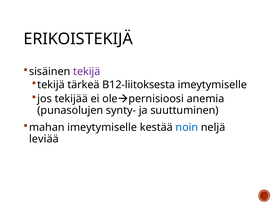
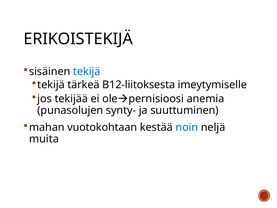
tekijä colour: purple -> blue (87, 71)
mahan imeytymiselle: imeytymiselle -> vuotokohtaan (102, 127)
leviää: leviää -> muita (44, 139)
